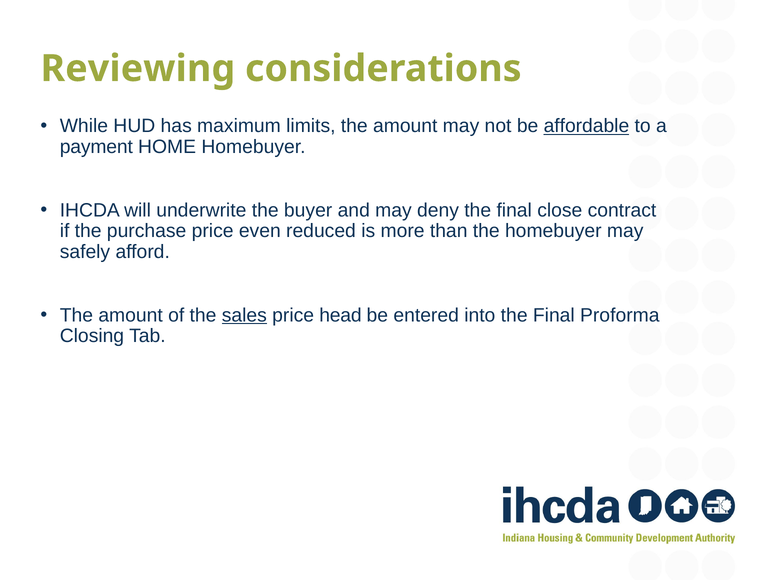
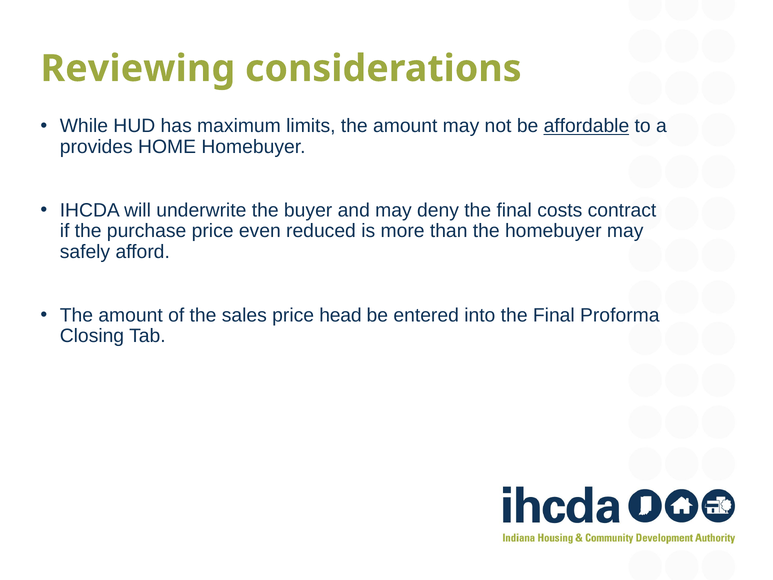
payment: payment -> provides (96, 147)
close: close -> costs (560, 210)
sales underline: present -> none (244, 315)
